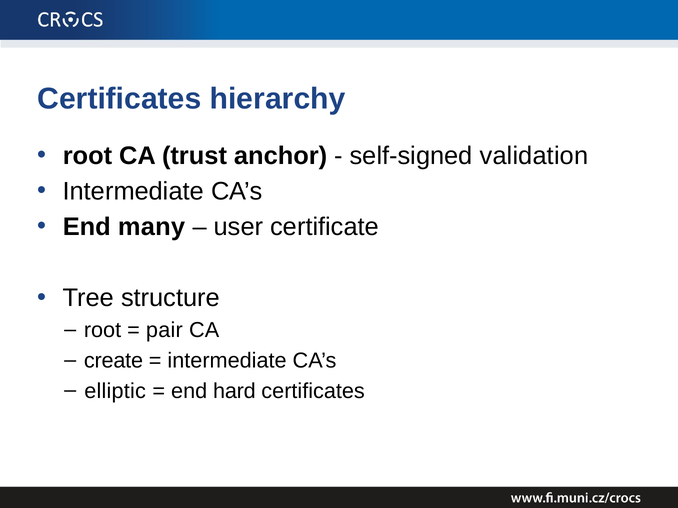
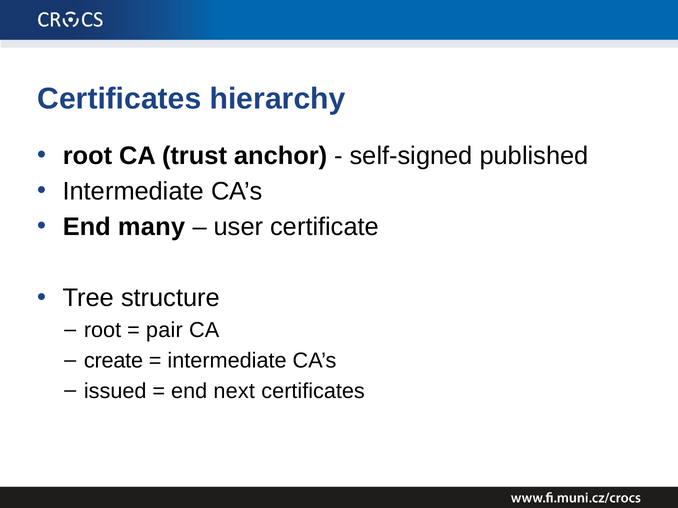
validation: validation -> published (534, 156)
elliptic: elliptic -> issued (115, 391)
hard: hard -> next (234, 391)
